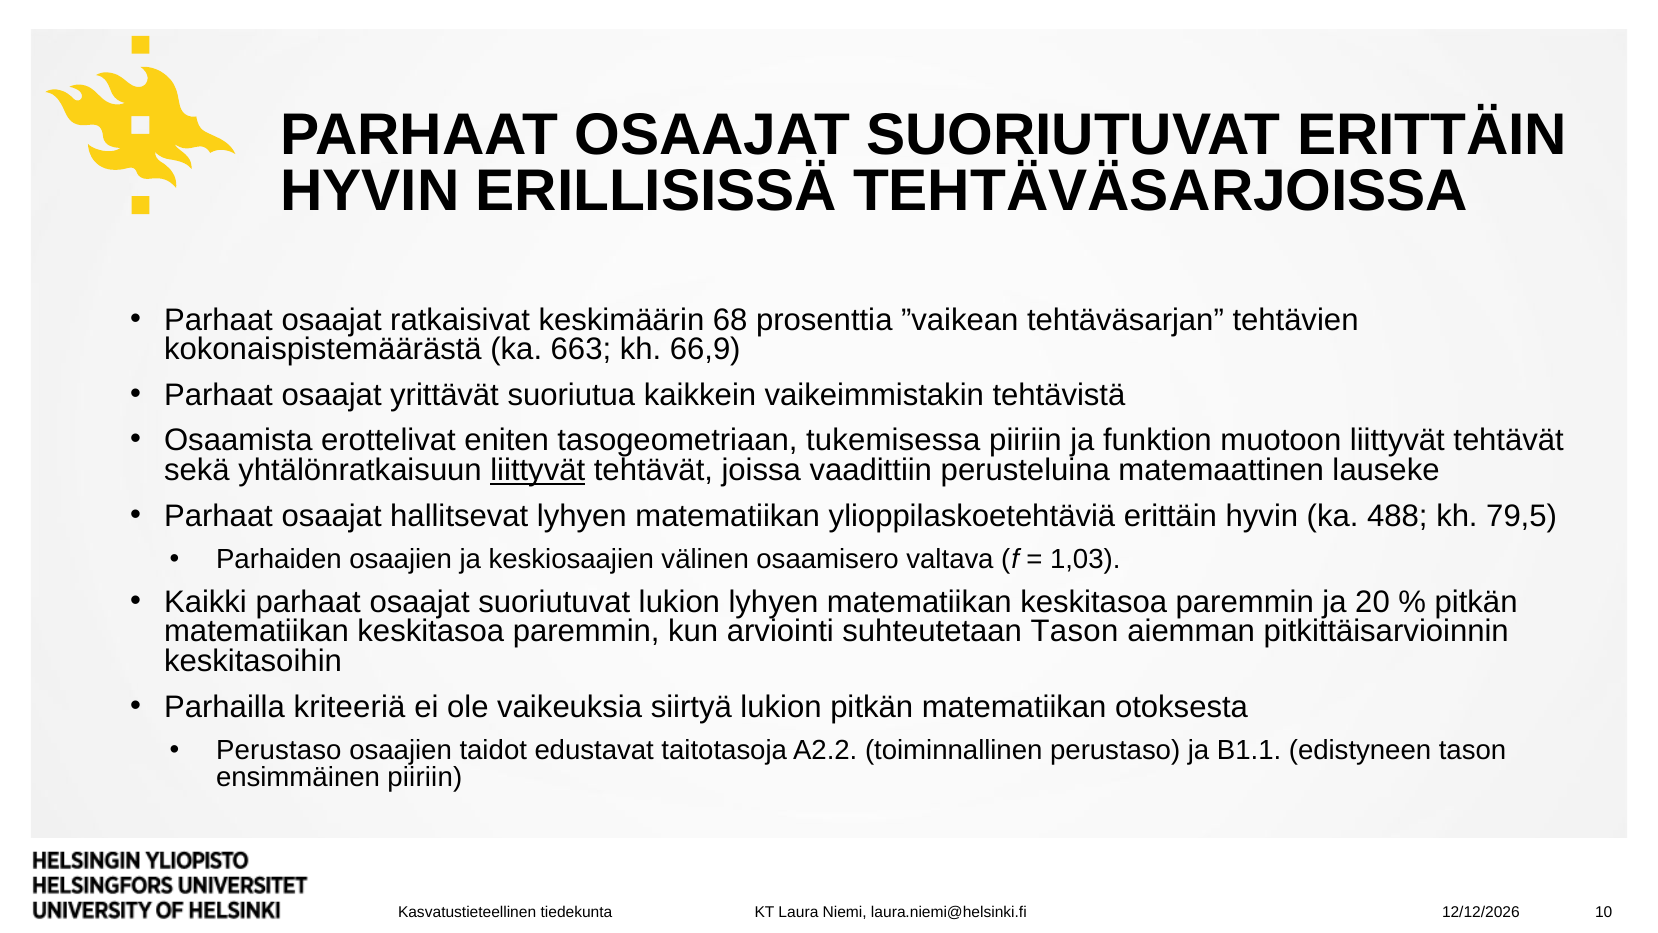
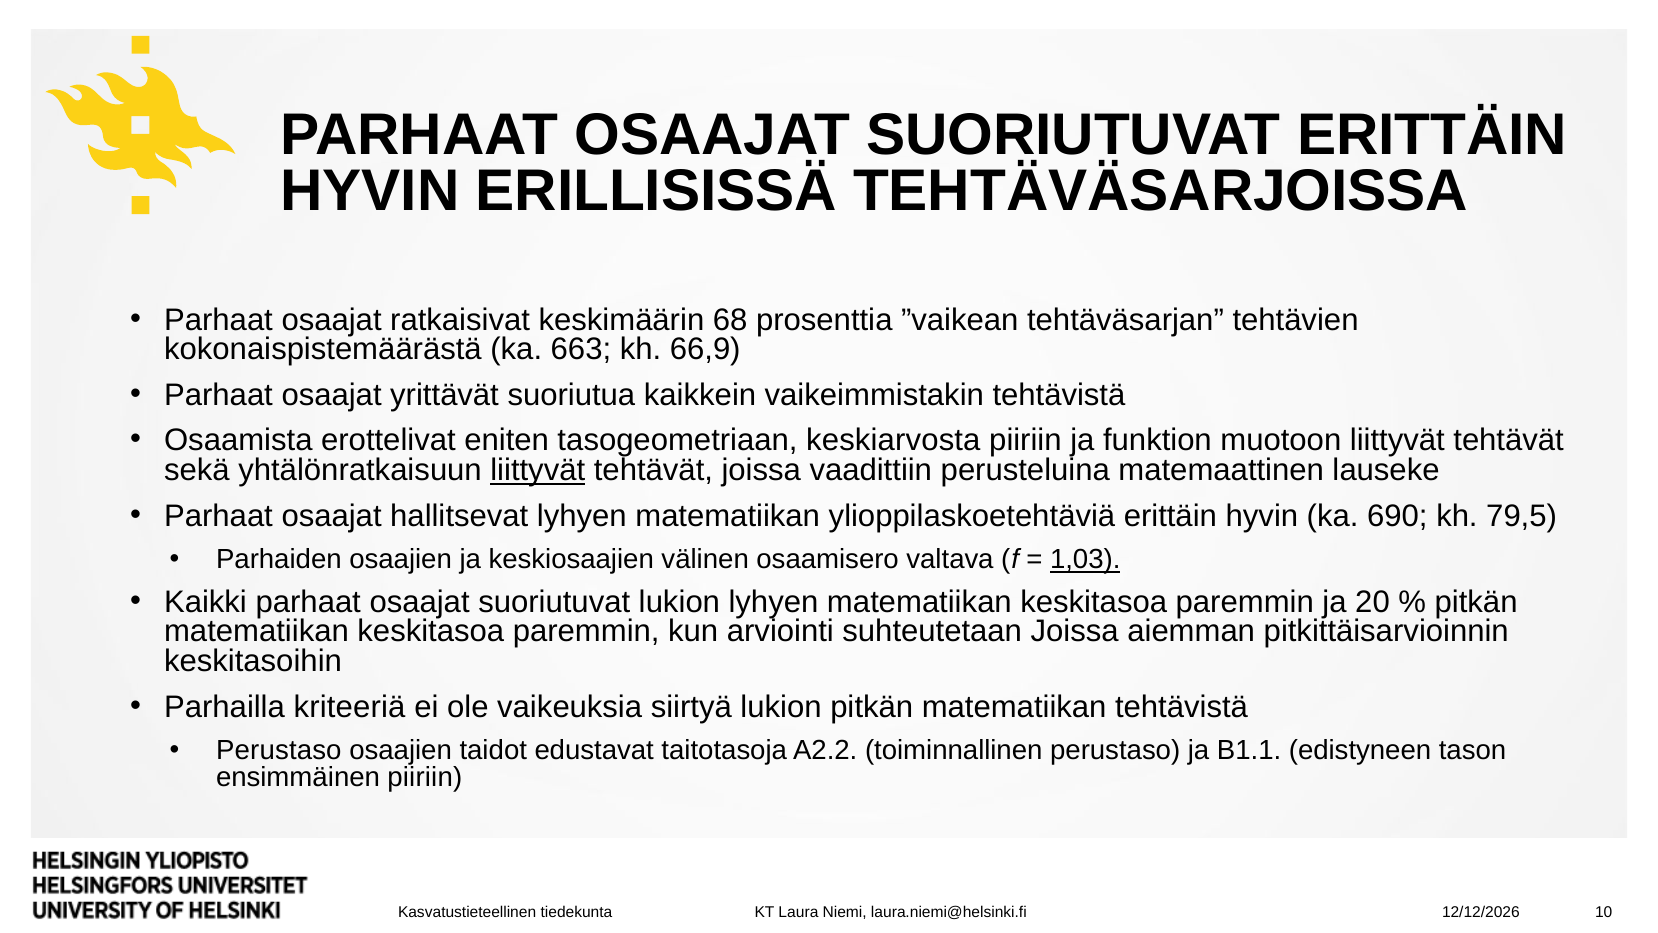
tukemisessa: tukemisessa -> keskiarvosta (893, 440)
488: 488 -> 690 (1397, 516)
1,03 underline: none -> present (1085, 560)
suhteutetaan Tason: Tason -> Joissa (1075, 631)
matematiikan otoksesta: otoksesta -> tehtävistä (1182, 707)
